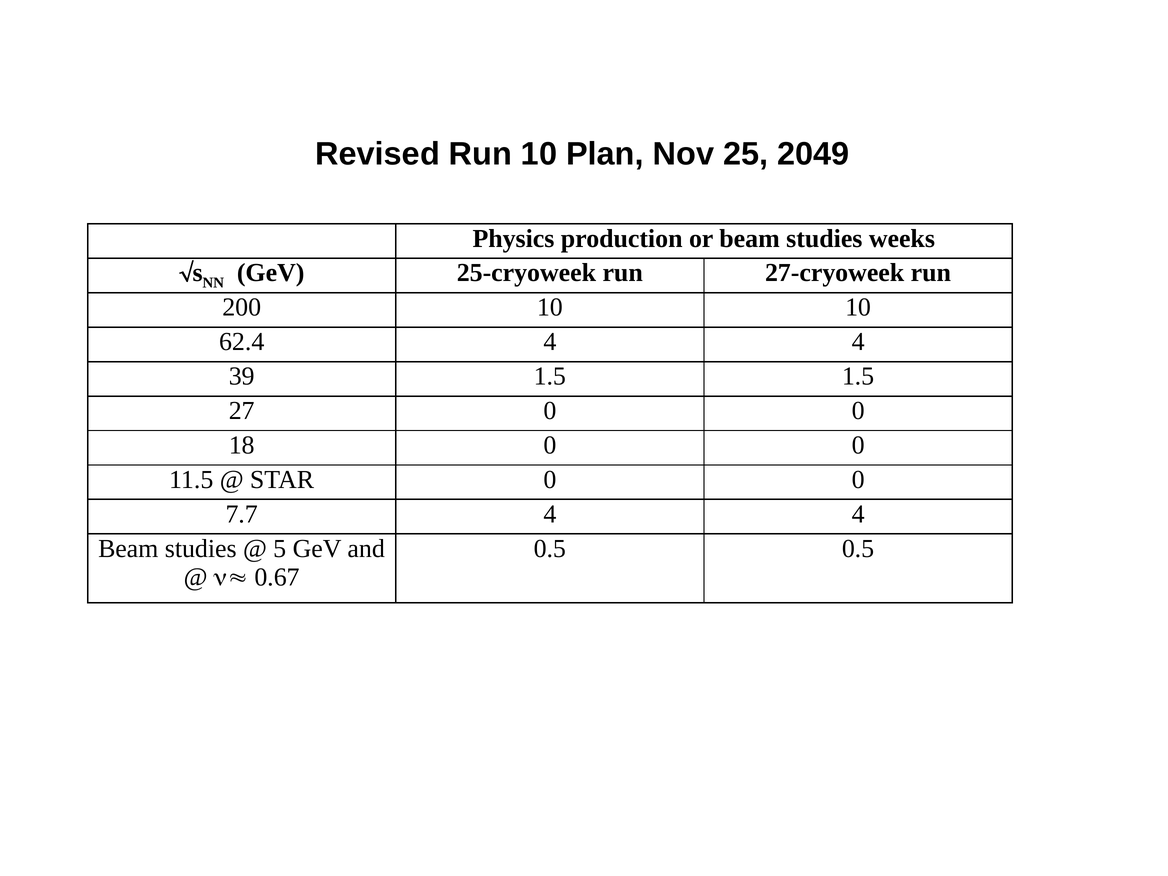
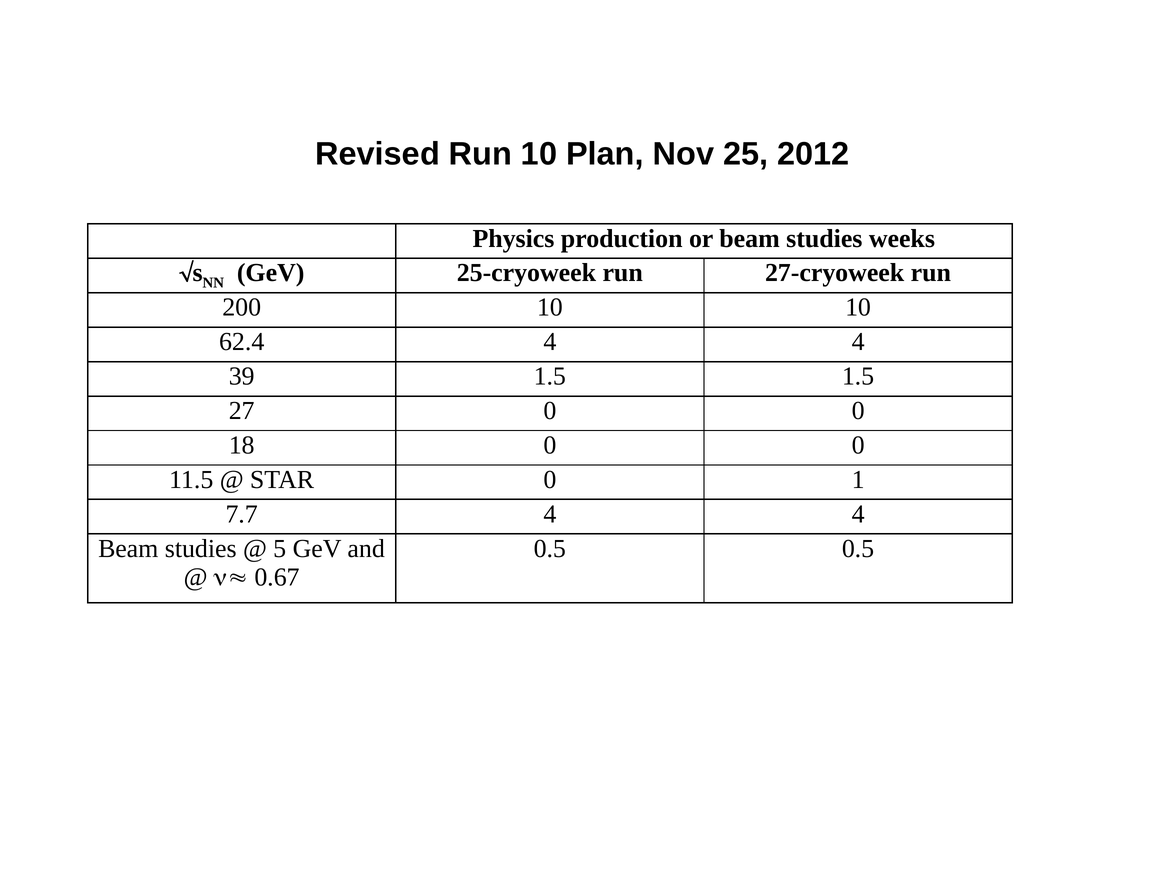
2049: 2049 -> 2012 (813, 154)
STAR 0 0: 0 -> 1 (858, 480)
